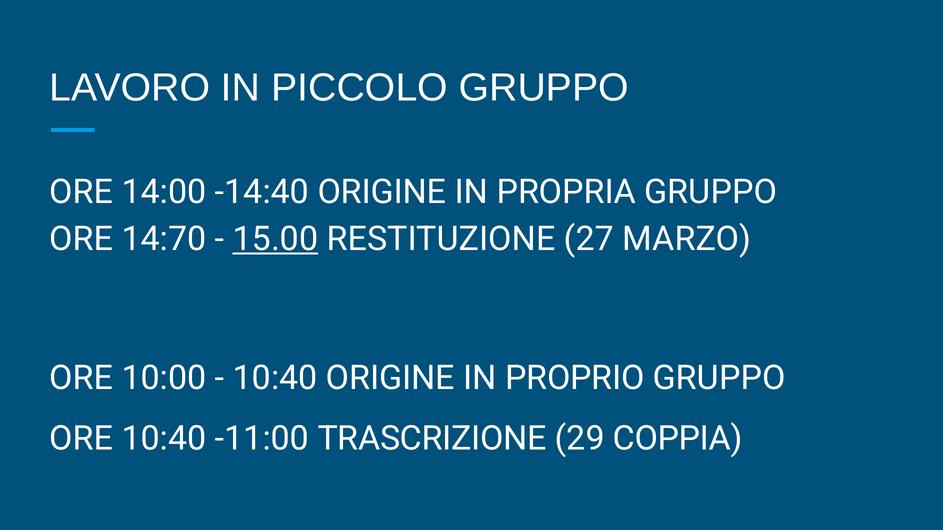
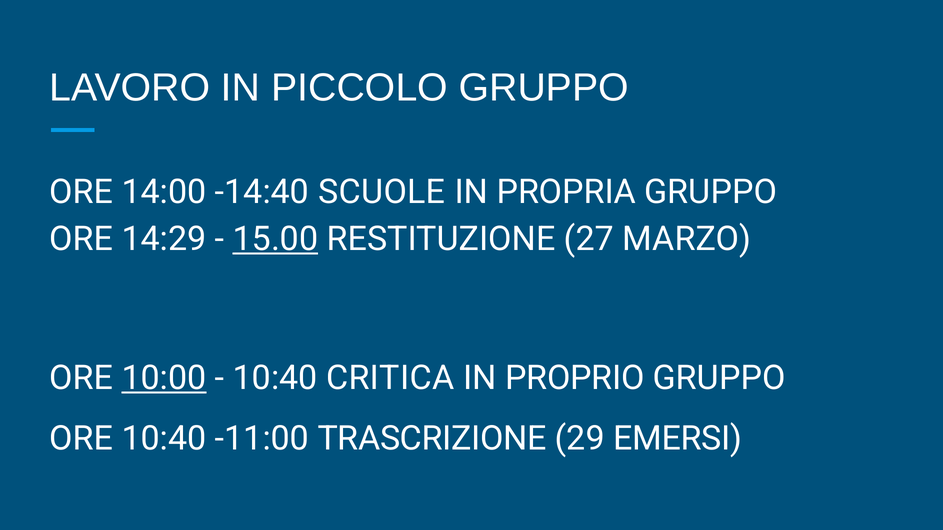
-14:40 ORIGINE: ORIGINE -> SCUOLE (382, 192)
14:70: 14:70 -> 14:29 (164, 239)
10:00 underline: none -> present (164, 378)
10:40 ORIGINE: ORIGINE -> CRITICA (390, 378)
COPPIA: COPPIA -> EMERSI (678, 439)
